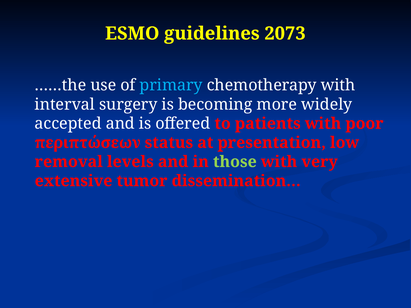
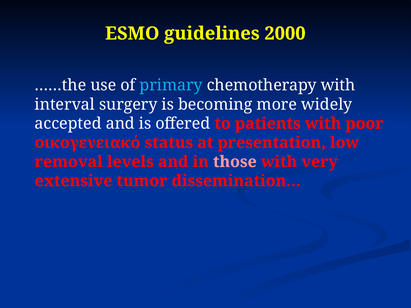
2073: 2073 -> 2000 (285, 34)
περιπτώσεων: περιπτώσεων -> οικογενειακό (88, 143)
those colour: light green -> pink (235, 162)
